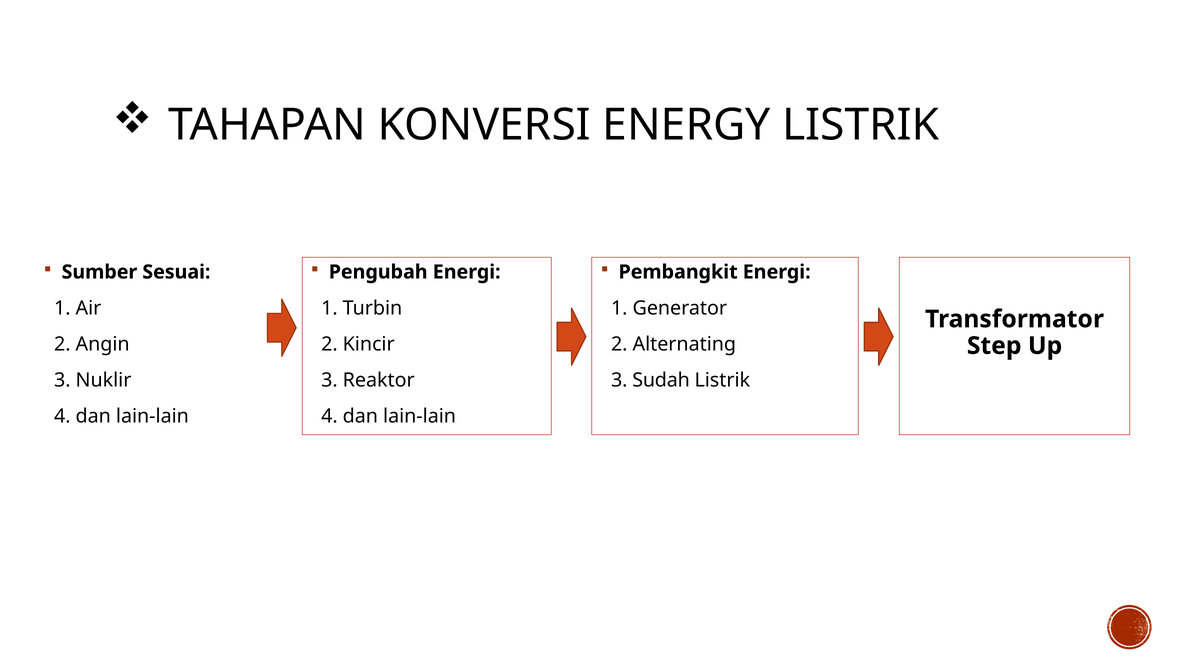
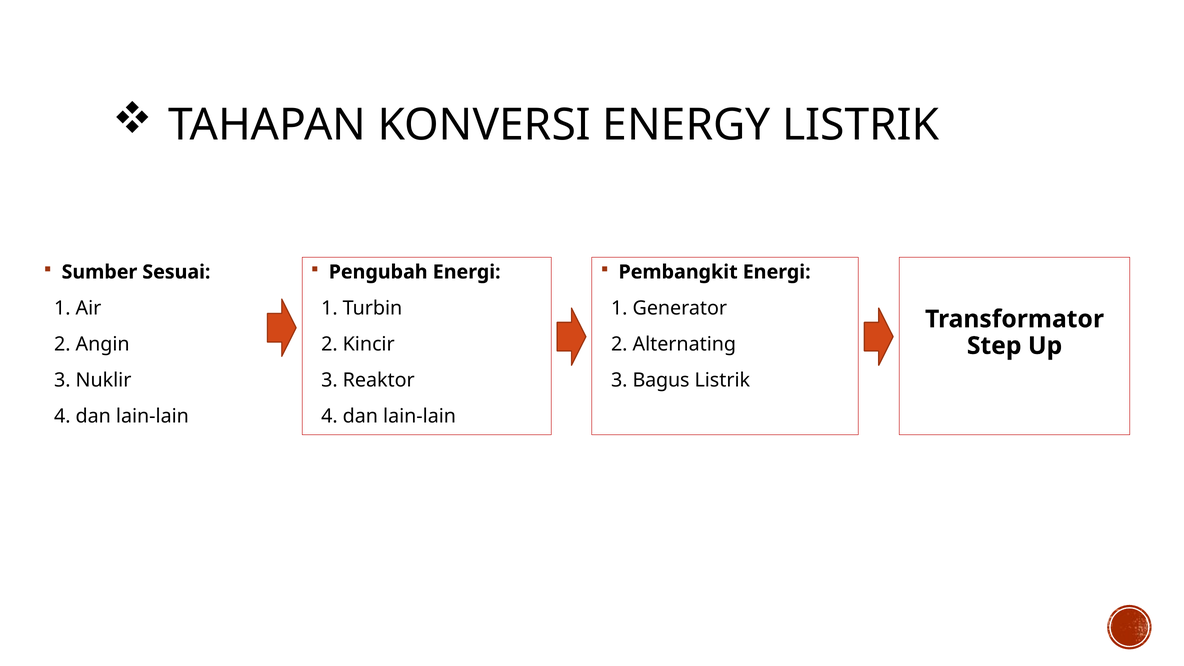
Sudah: Sudah -> Bagus (661, 380)
